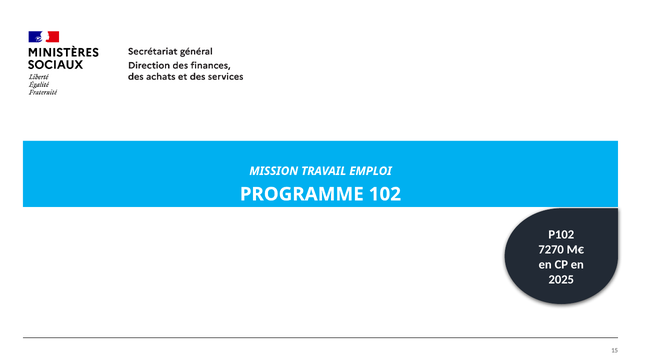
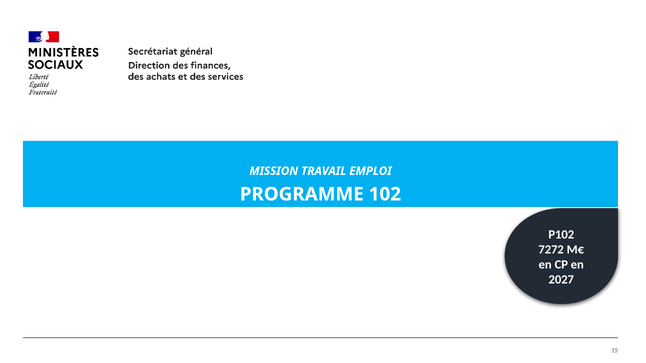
7270: 7270 -> 7272 (551, 250)
2025: 2025 -> 2027 (561, 280)
